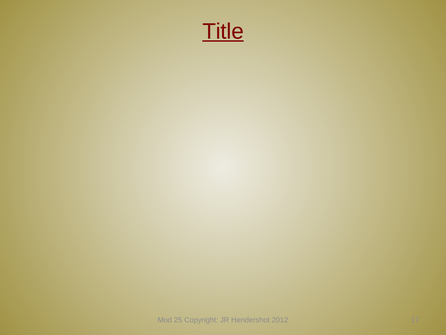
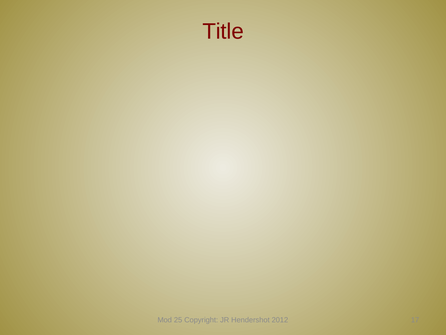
Title underline: present -> none (223, 31)
